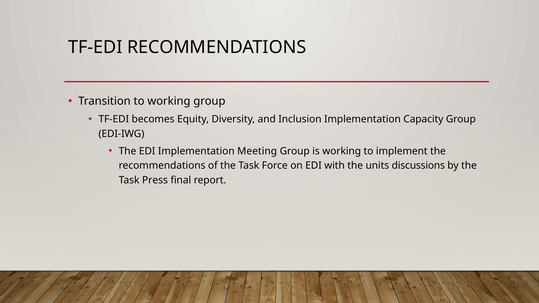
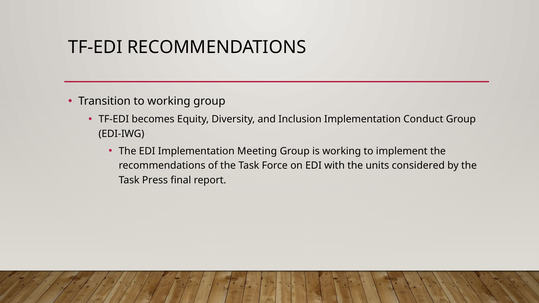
Capacity: Capacity -> Conduct (423, 119)
discussions: discussions -> considered (418, 166)
